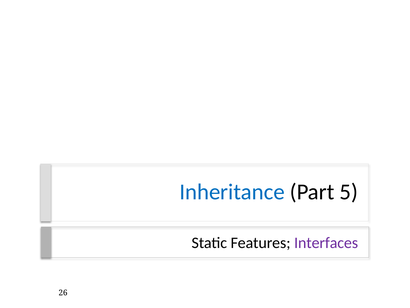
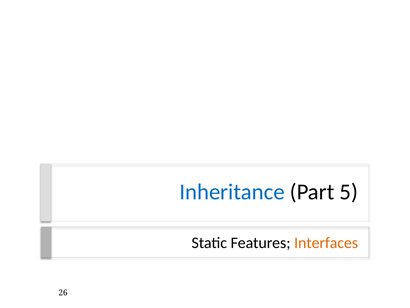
Interfaces colour: purple -> orange (326, 243)
